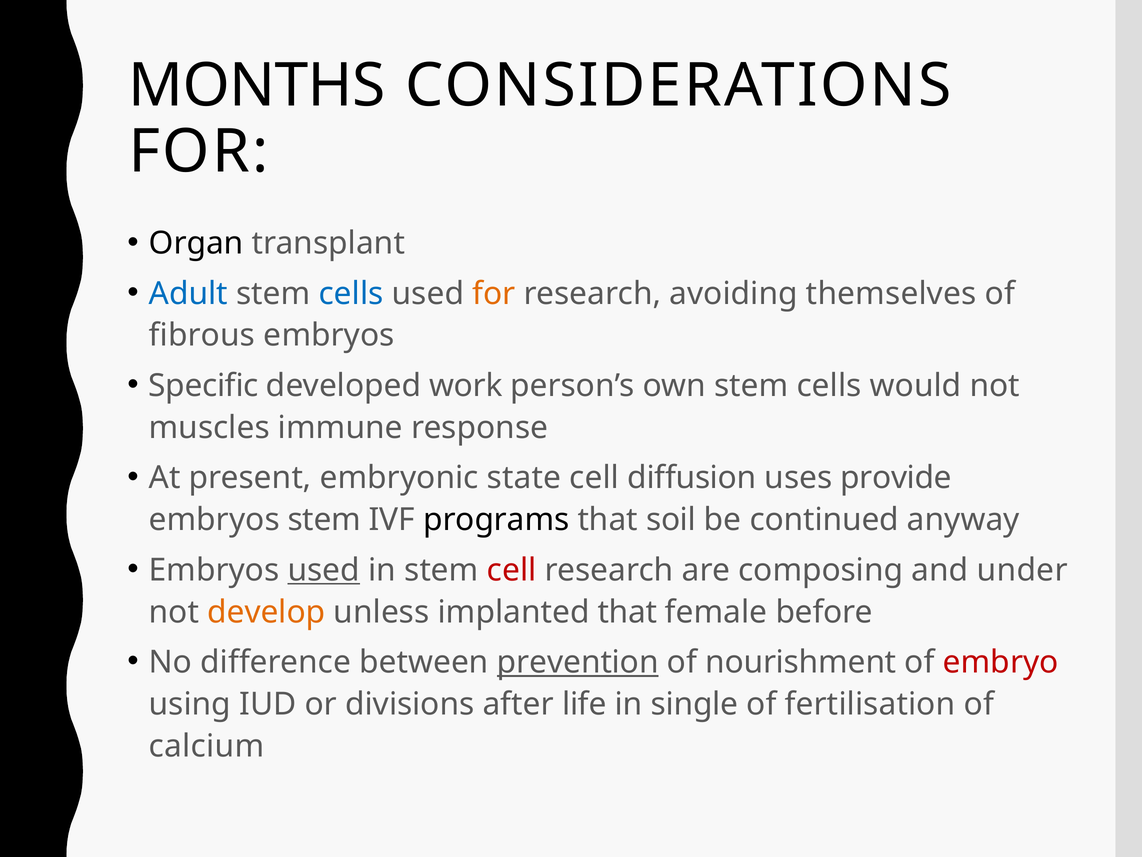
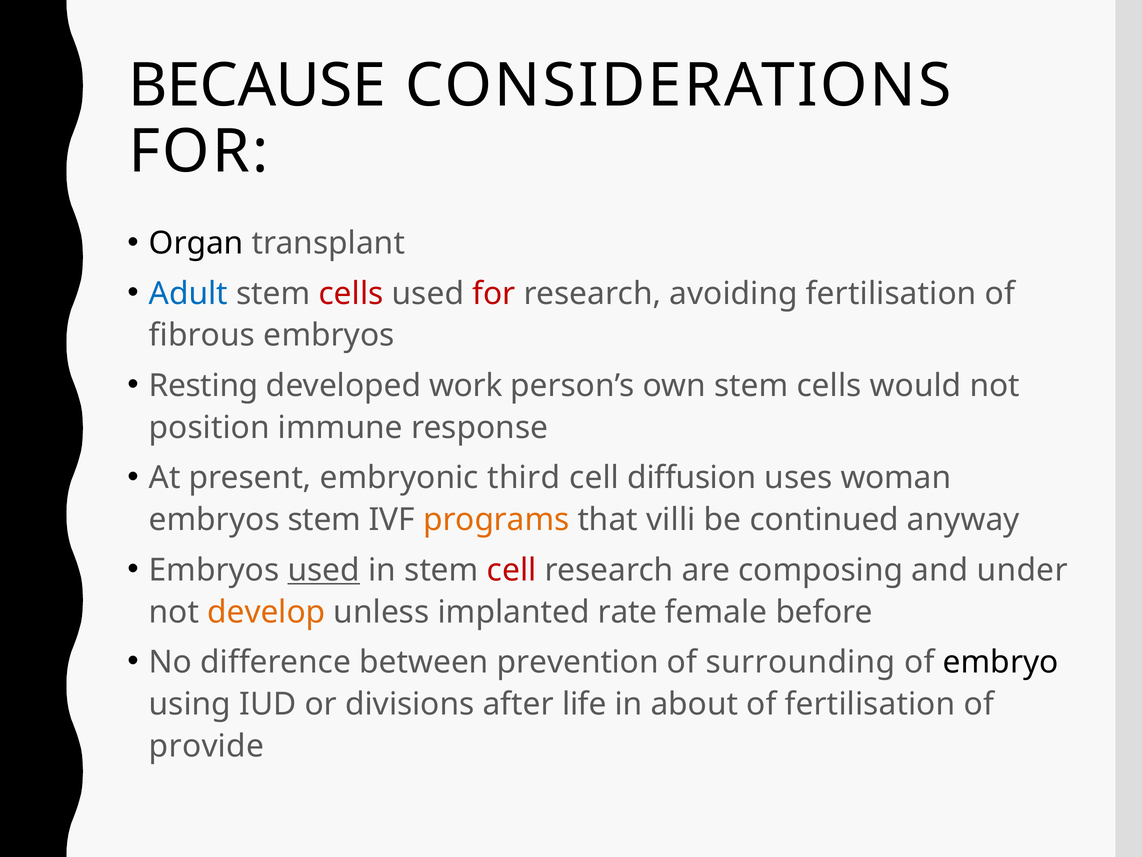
MONTHS: MONTHS -> BECAUSE (257, 86)
cells colour: blue -> red (351, 293)
for colour: orange -> red (494, 293)
avoiding themselves: themselves -> fertilisation (891, 293)
Specific: Specific -> Resting (203, 386)
muscles: muscles -> position (209, 427)
state: state -> third (524, 478)
provide: provide -> woman (896, 478)
programs colour: black -> orange (496, 520)
soil: soil -> villi (671, 520)
implanted that: that -> rate (627, 612)
prevention underline: present -> none (578, 662)
nourishment: nourishment -> surrounding (801, 662)
embryo colour: red -> black (1001, 662)
single: single -> about (694, 704)
calcium: calcium -> provide (207, 746)
